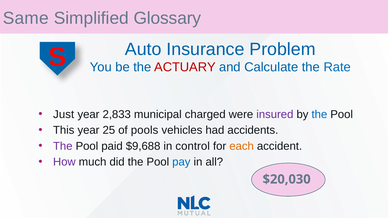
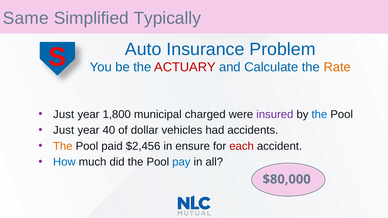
Glossary: Glossary -> Typically (167, 18)
Rate colour: blue -> orange (337, 67)
2,833: 2,833 -> 1,800 (117, 115)
This: This -> Just (64, 130)
25: 25 -> 40 (109, 130)
pools: pools -> dollar (145, 130)
The colour: purple -> orange (63, 146)
$9,688: $9,688 -> $2,456 (143, 146)
control: control -> ensure (193, 146)
each colour: orange -> red (242, 146)
How colour: purple -> blue (64, 162)
$20,030: $20,030 -> $80,000 (287, 179)
